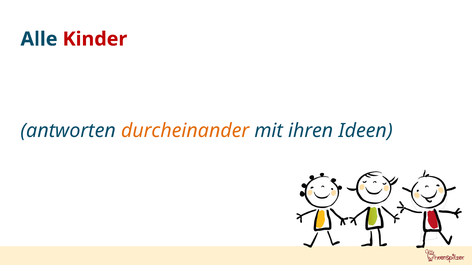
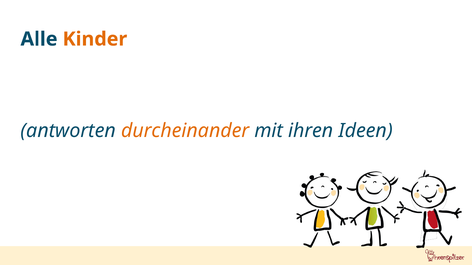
Kinder colour: red -> orange (95, 39)
